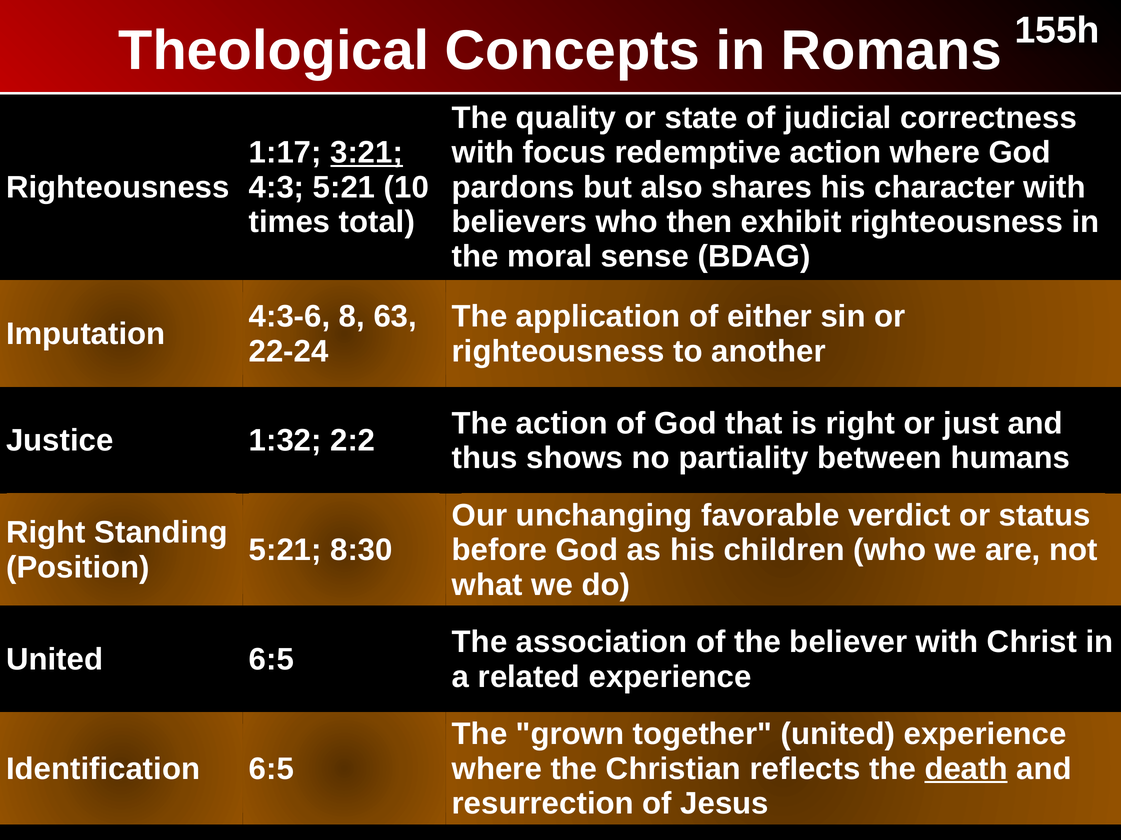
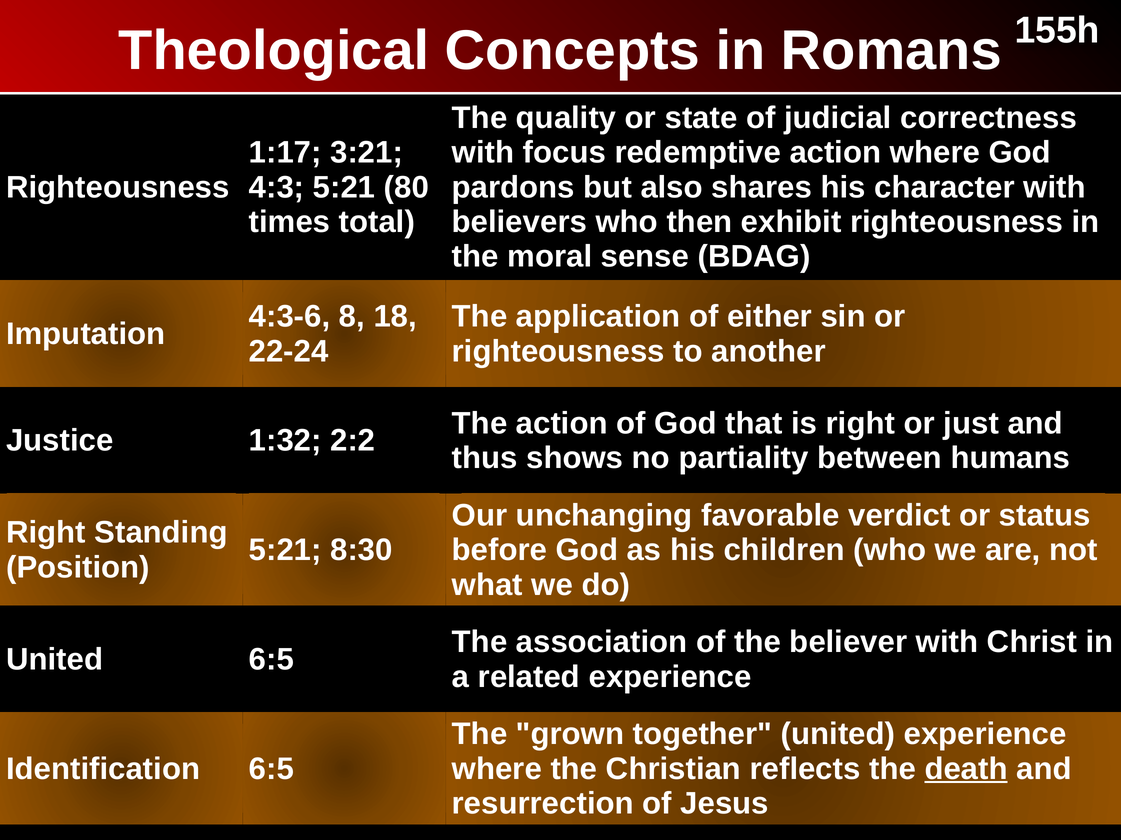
3:21 underline: present -> none (367, 153)
10: 10 -> 80 (406, 187)
63: 63 -> 18 (395, 317)
